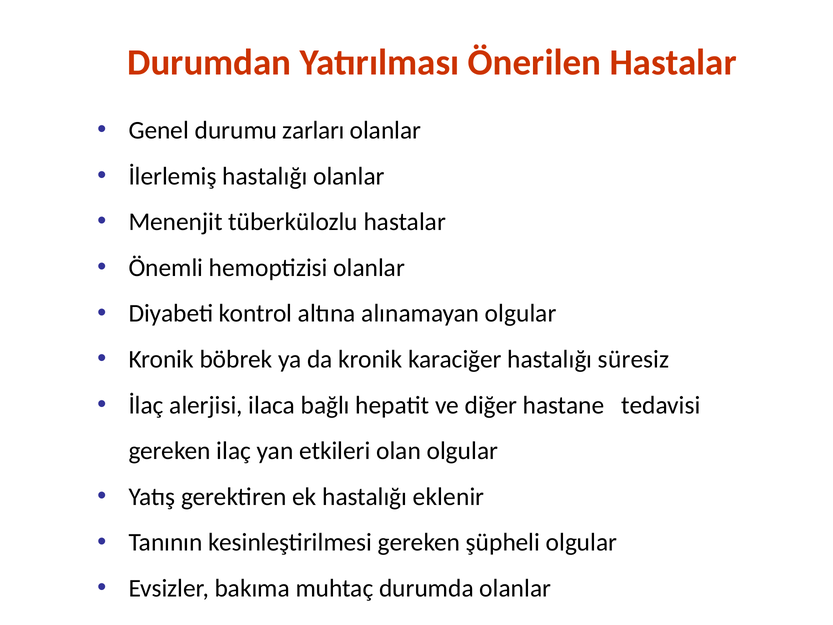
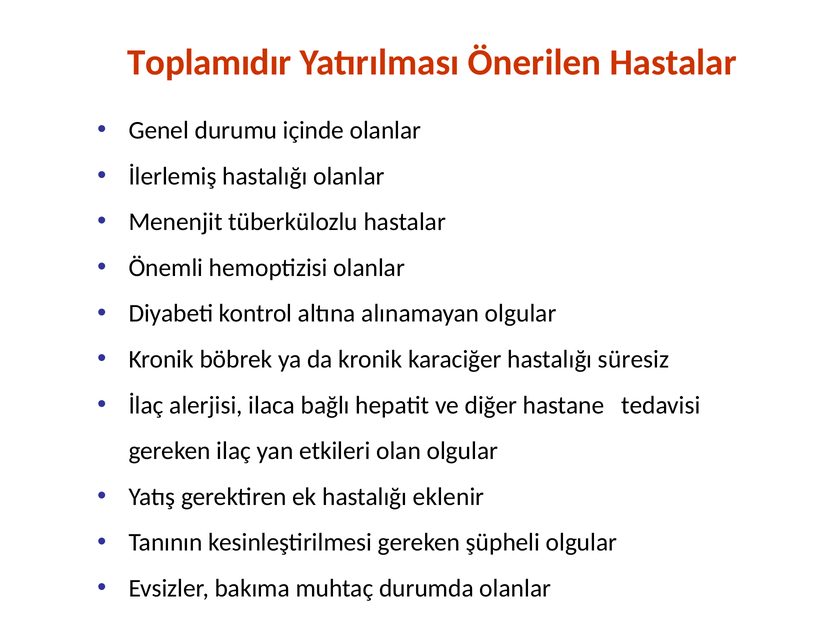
Durumdan: Durumdan -> Toplamıdır (209, 62)
zarları: zarları -> içinde (314, 130)
